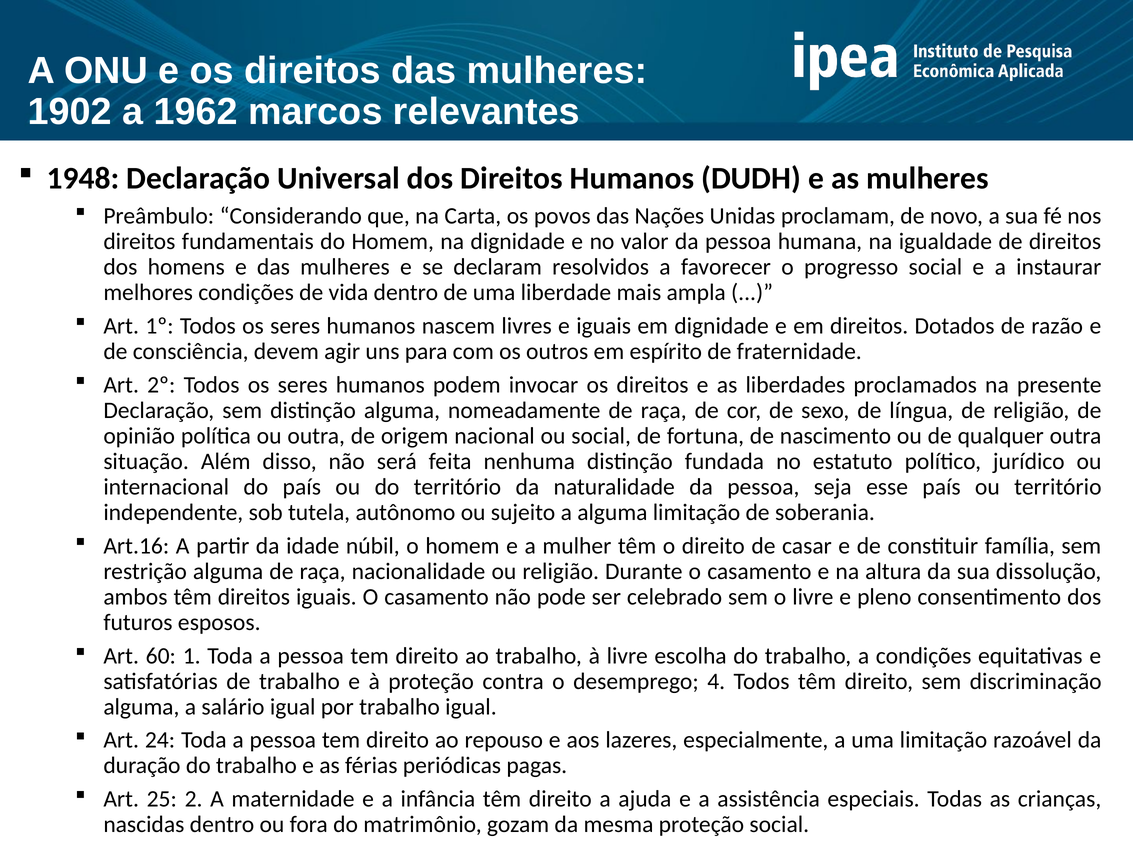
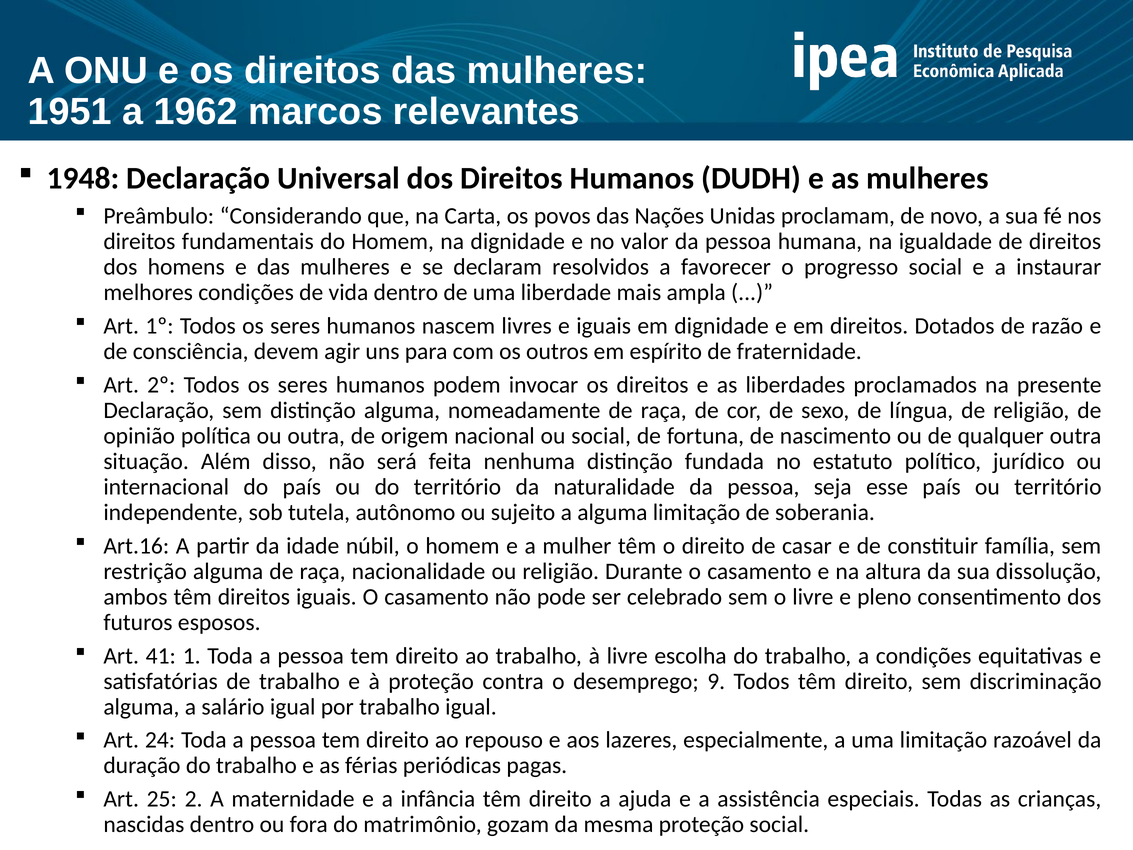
1902: 1902 -> 1951 (70, 112)
60: 60 -> 41 (161, 656)
4: 4 -> 9 (716, 681)
